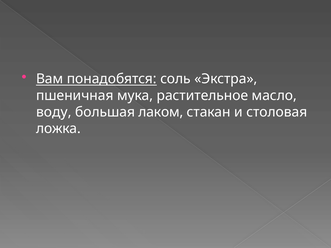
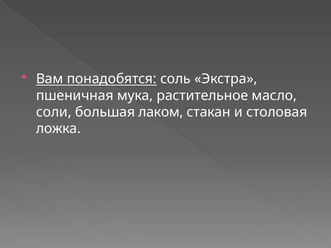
воду: воду -> соли (54, 112)
